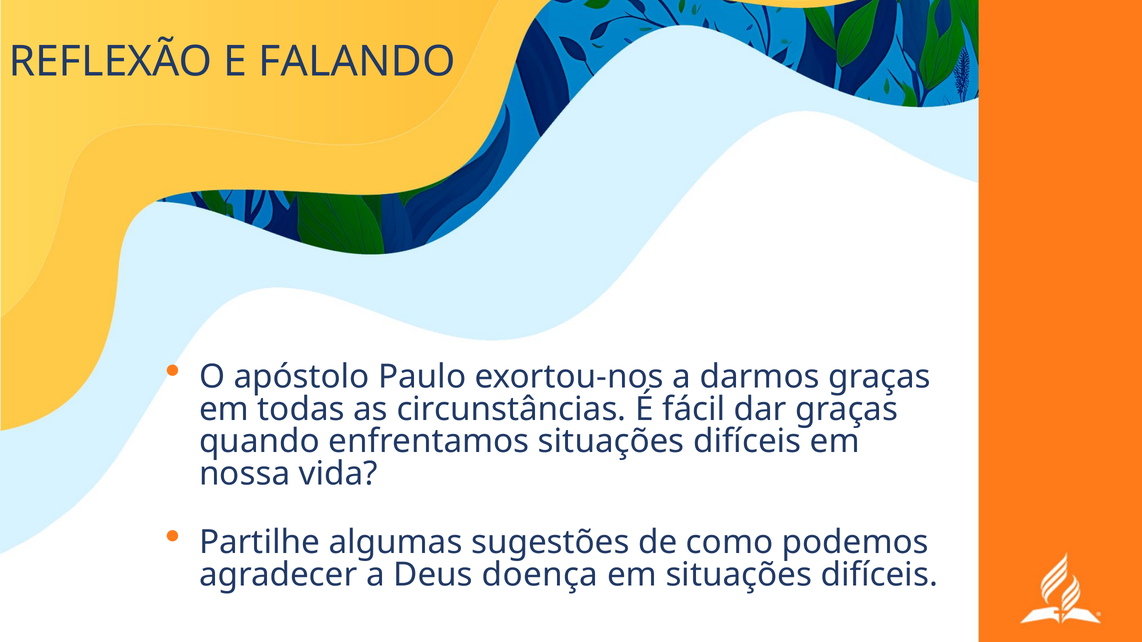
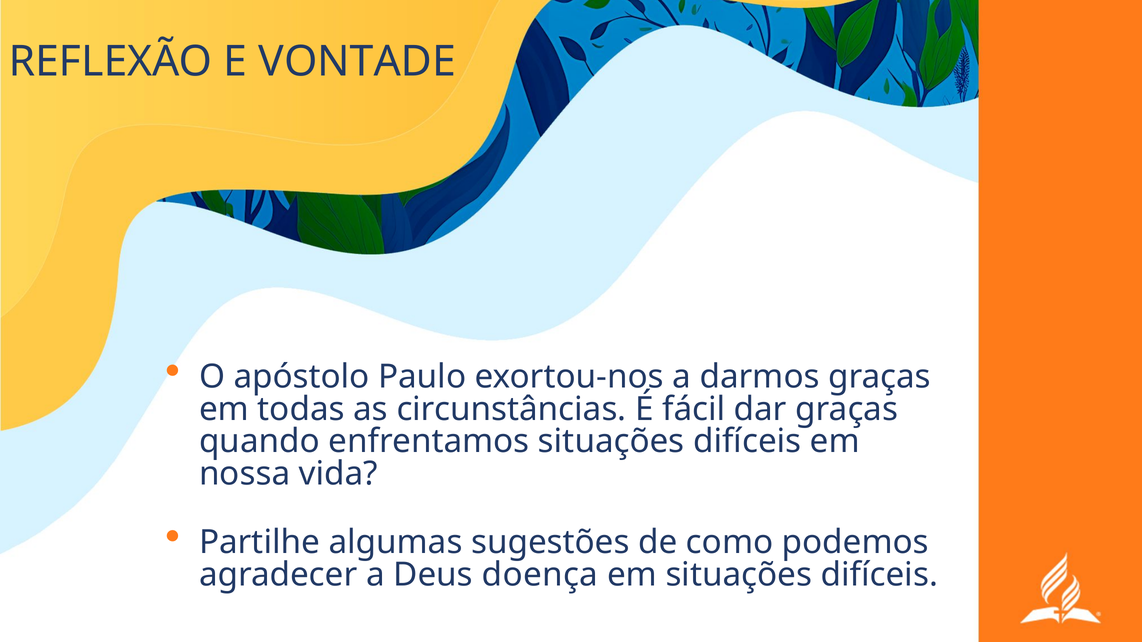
FALANDO: FALANDO -> VONTADE (357, 62)
